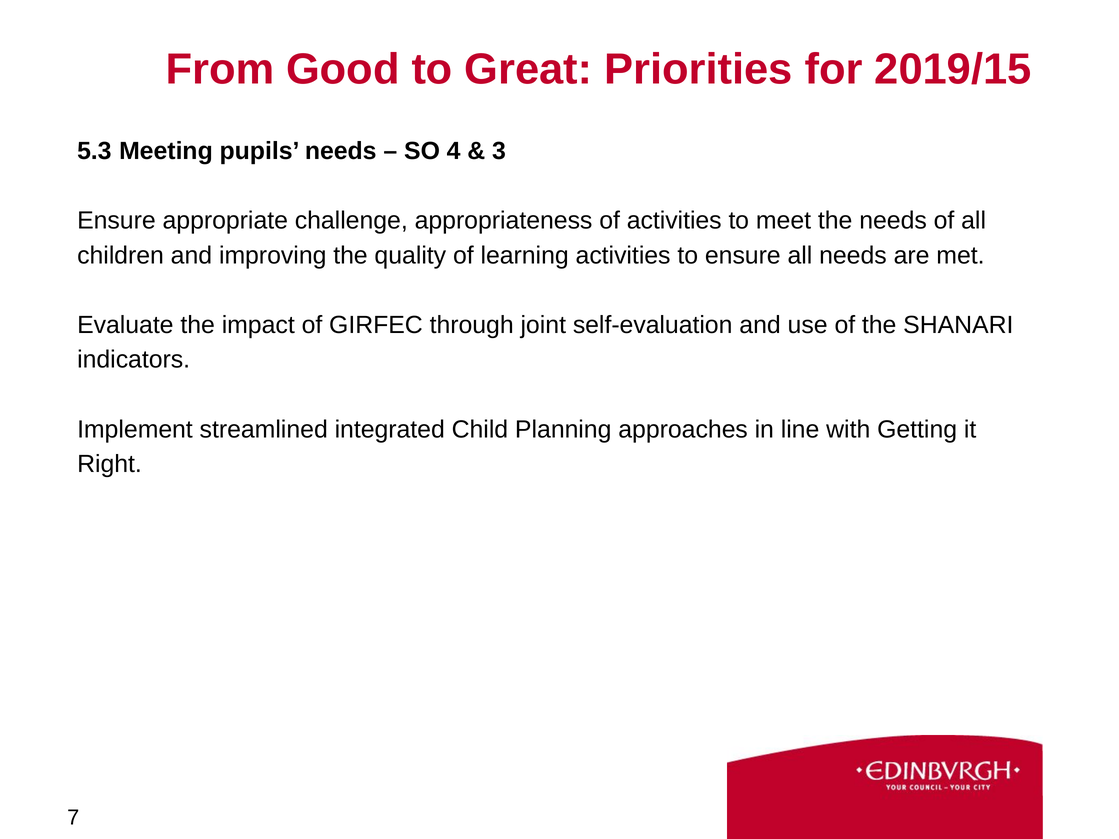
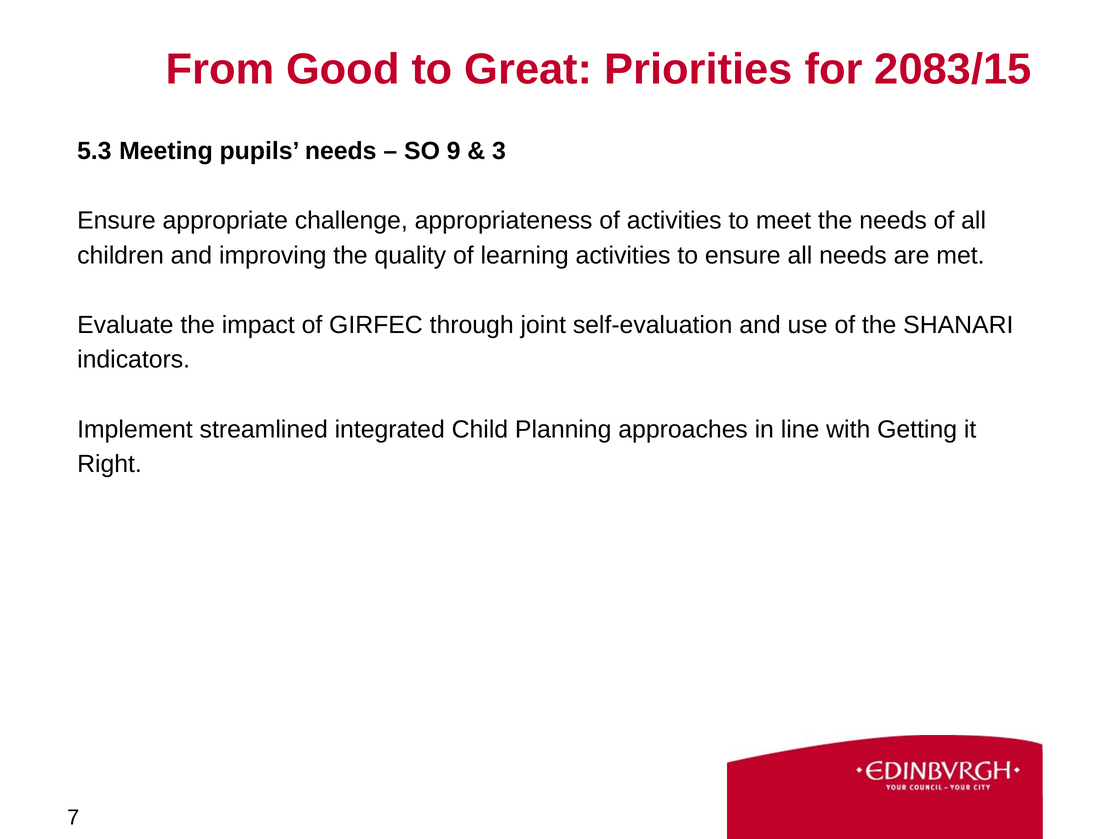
2019/15: 2019/15 -> 2083/15 (953, 69)
4: 4 -> 9 (454, 151)
